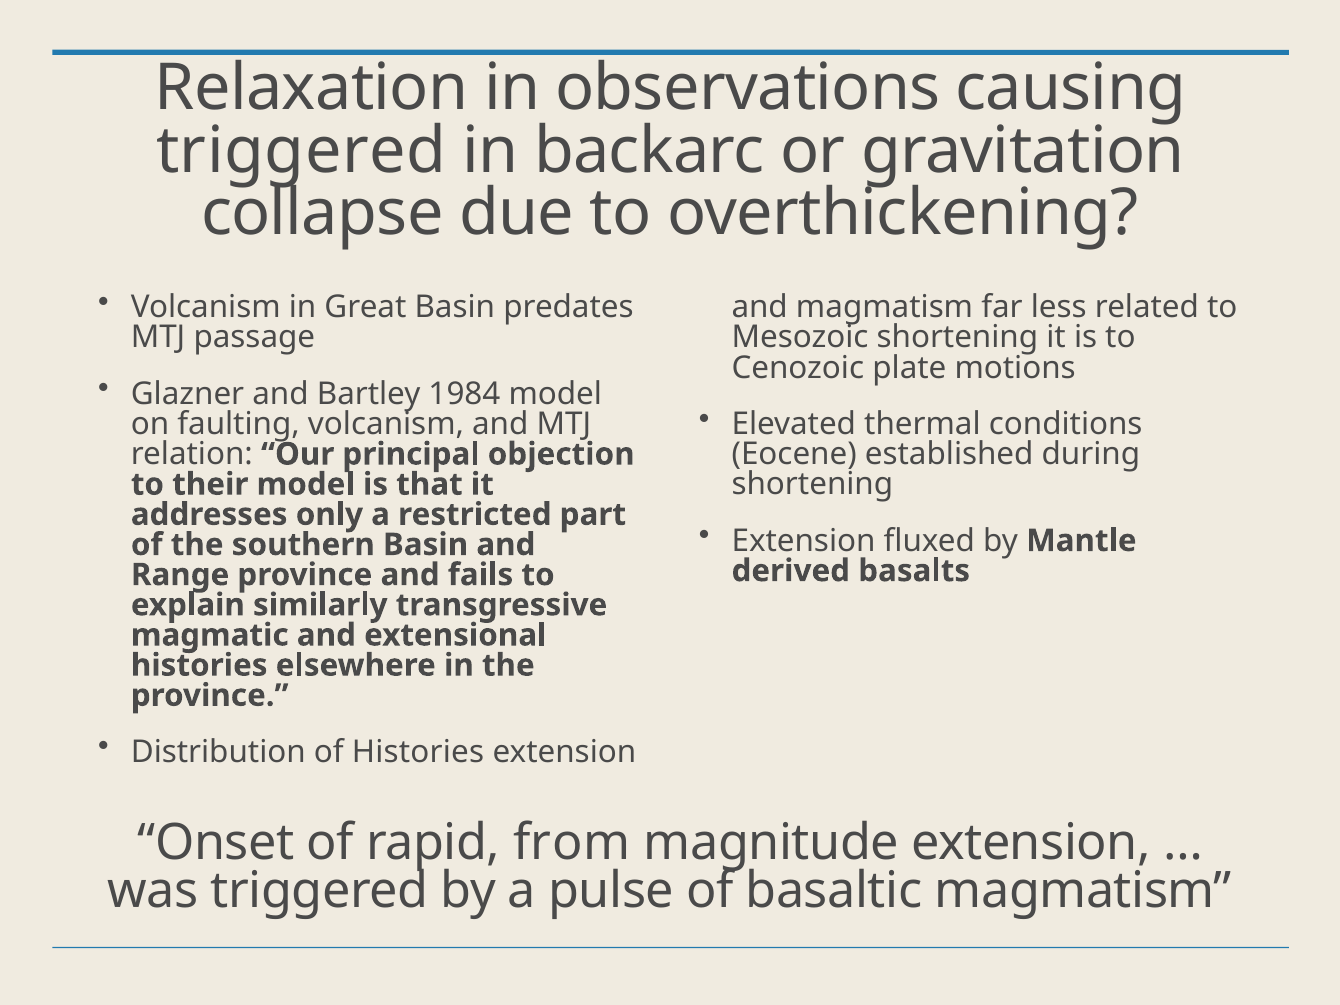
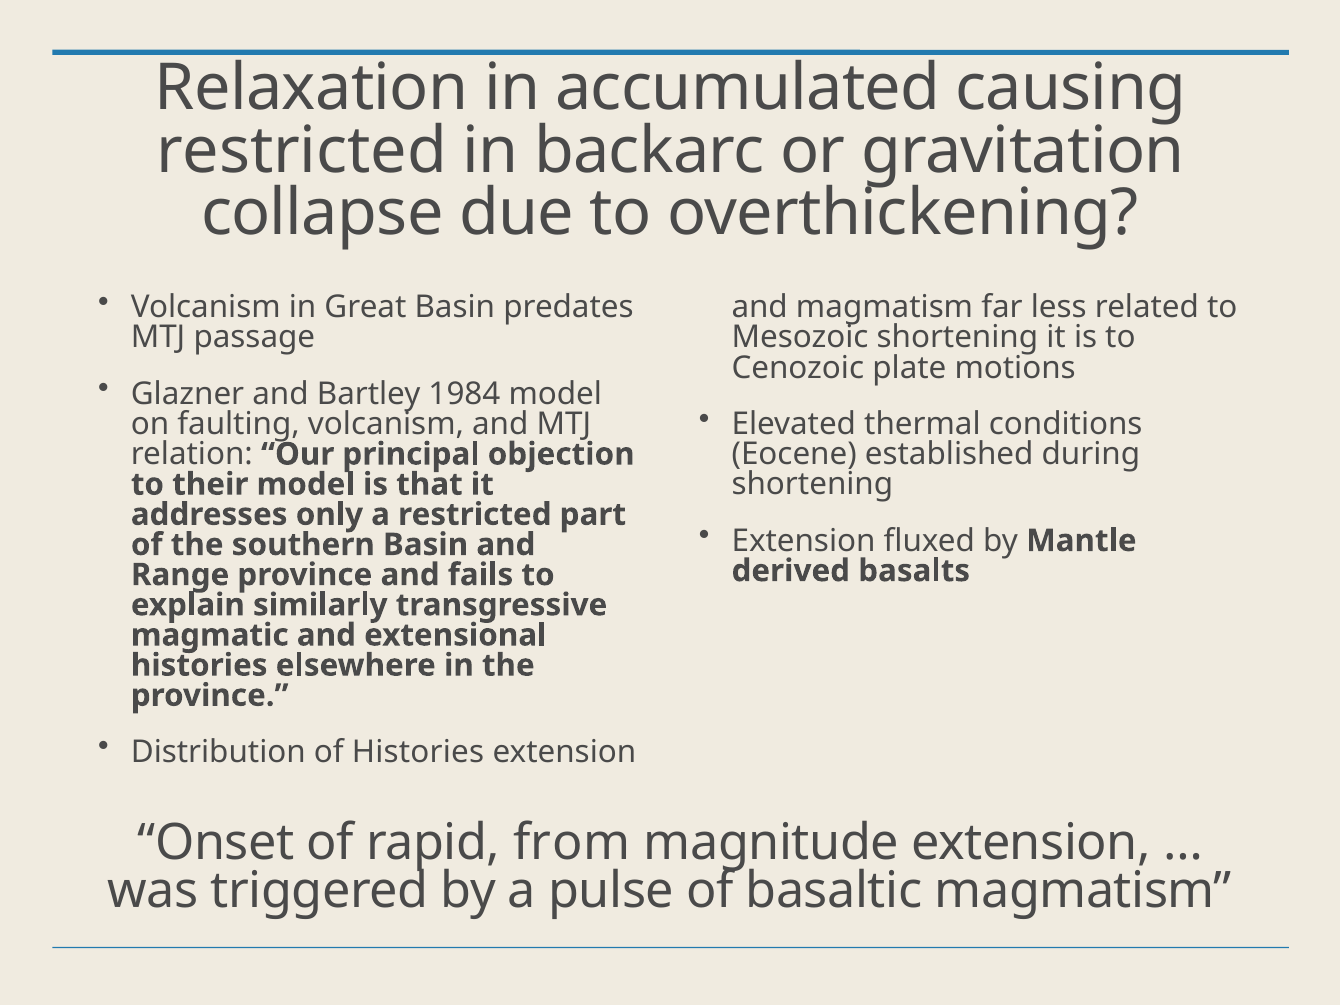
observations: observations -> accumulated (748, 89)
triggered: triggered -> restricted (302, 151)
